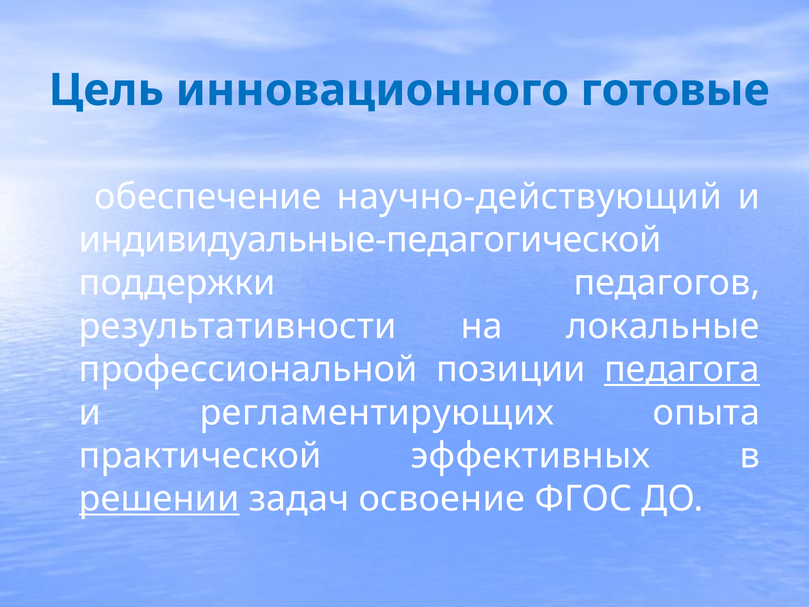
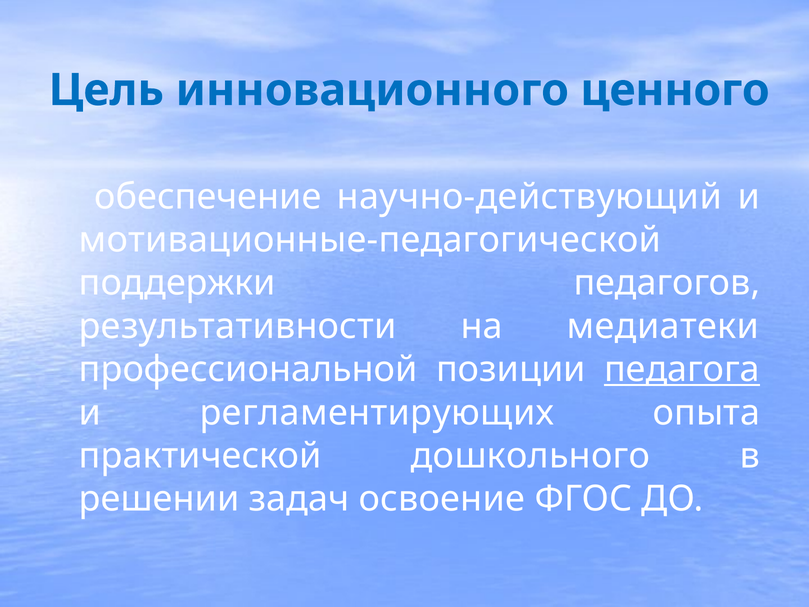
готовые: готовые -> ценного (675, 90)
индивидуальные-педагогической: индивидуальные-педагогической -> мотивационные-педагогической (370, 240)
локальные: локальные -> медиатеки (663, 326)
эффективных: эффективных -> дошкольного (530, 456)
решении underline: present -> none (159, 499)
